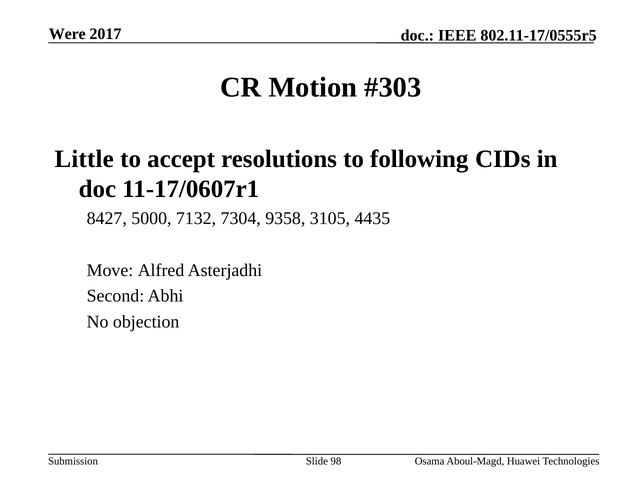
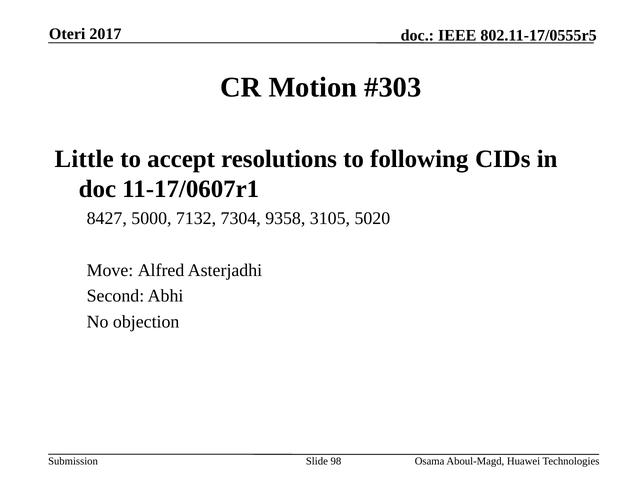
Were: Were -> Oteri (67, 34)
4435: 4435 -> 5020 (372, 219)
